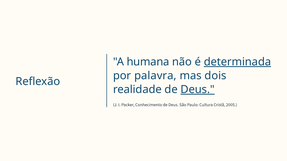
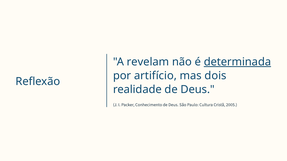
humana: humana -> revelam (148, 62)
palavra: palavra -> artifício (155, 76)
Deus underline: present -> none (198, 90)
